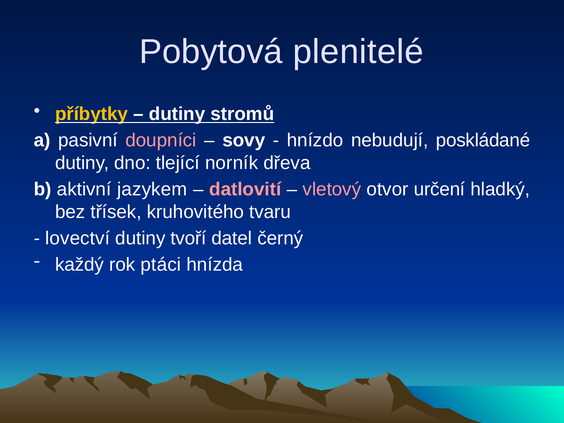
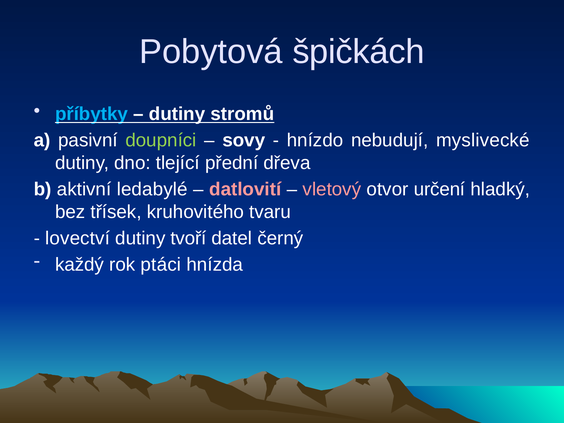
plenitelé: plenitelé -> špičkách (359, 52)
příbytky colour: yellow -> light blue (92, 114)
doupníci colour: pink -> light green (161, 140)
poskládané: poskládané -> myslivecké (483, 140)
norník: norník -> přední (232, 163)
jazykem: jazykem -> ledabylé (152, 189)
